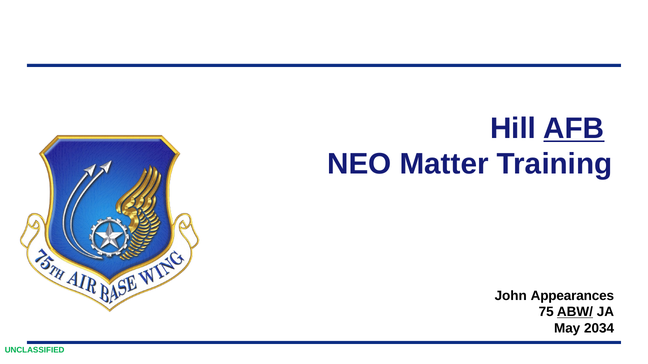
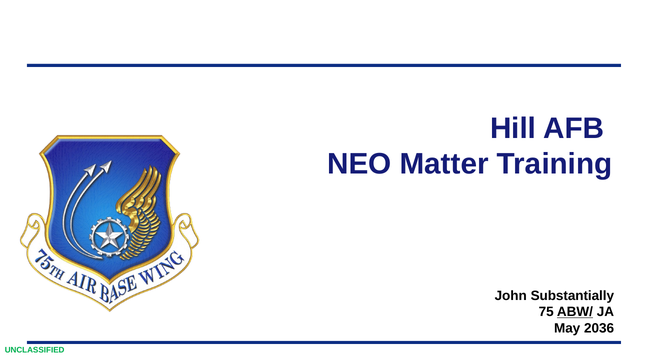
AFB underline: present -> none (574, 129)
Appearances: Appearances -> Substantially (572, 296)
2034: 2034 -> 2036 (599, 329)
